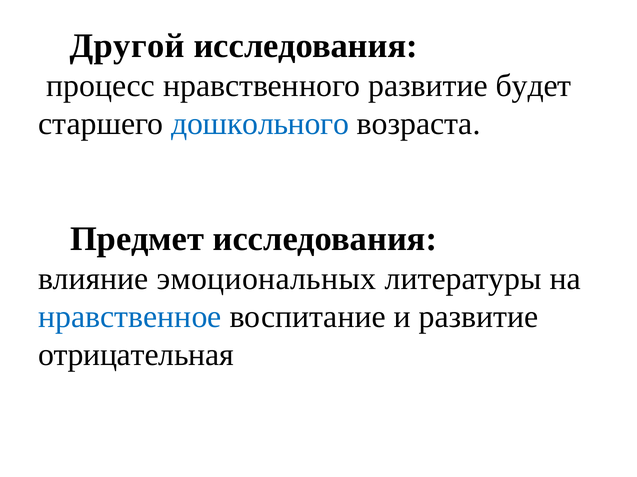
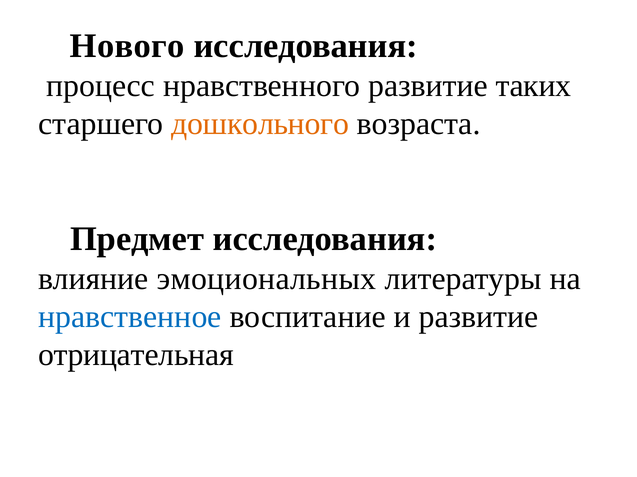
Другой: Другой -> Нового (127, 46)
будет: будет -> таких (534, 86)
дошкольного colour: blue -> orange (260, 124)
